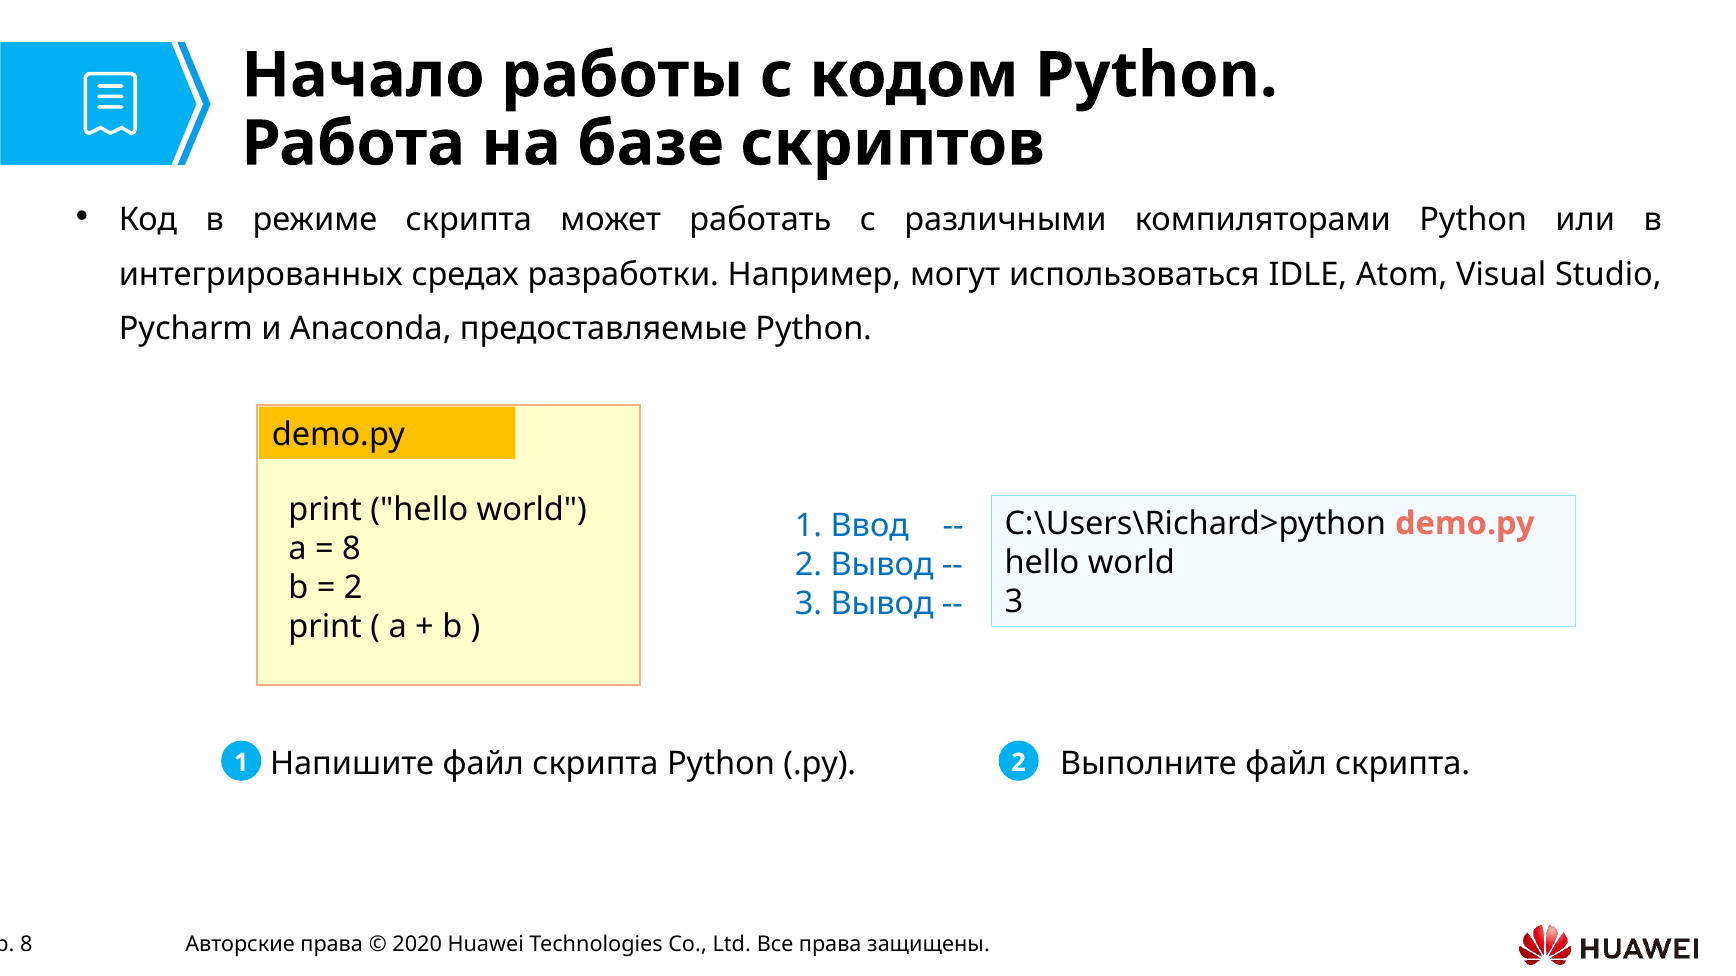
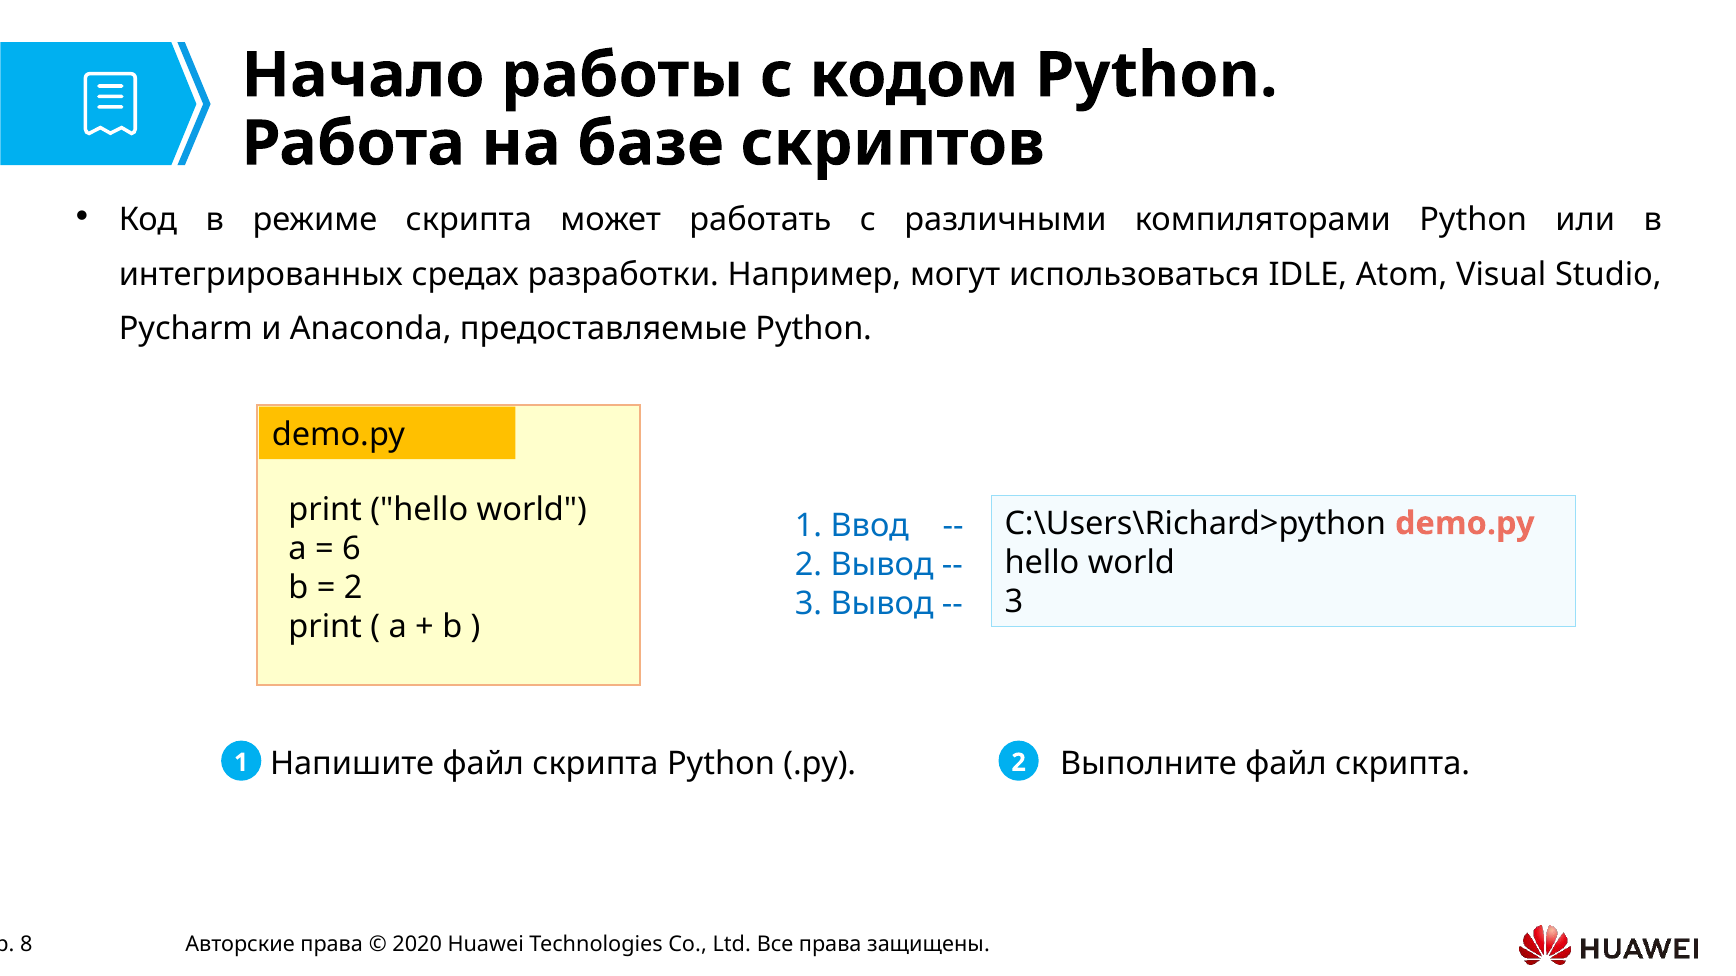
8: 8 -> 6 (351, 549)
